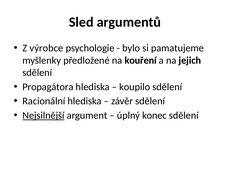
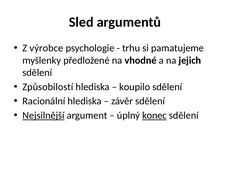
bylo: bylo -> trhu (131, 48)
kouření: kouření -> vhodné (141, 61)
Propagátora: Propagátora -> Způsobilostí (48, 87)
konec underline: none -> present (154, 116)
